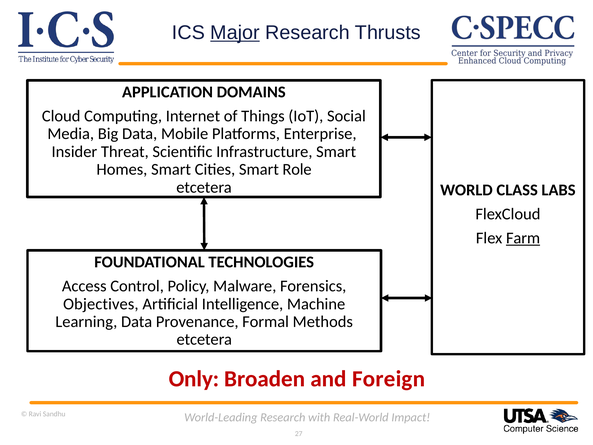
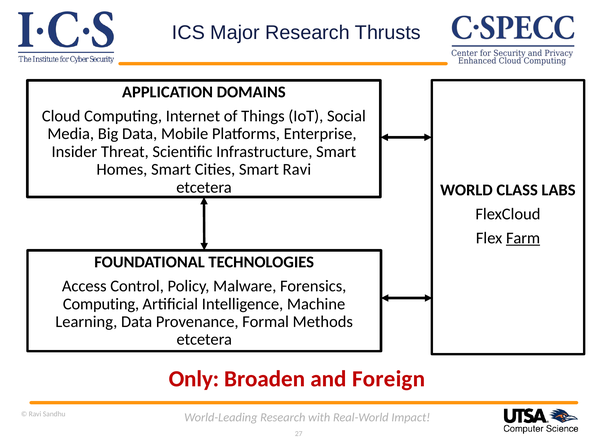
Major underline: present -> none (235, 33)
Smart Role: Role -> Ravi (297, 169)
Objectives: Objectives -> Computing (101, 304)
